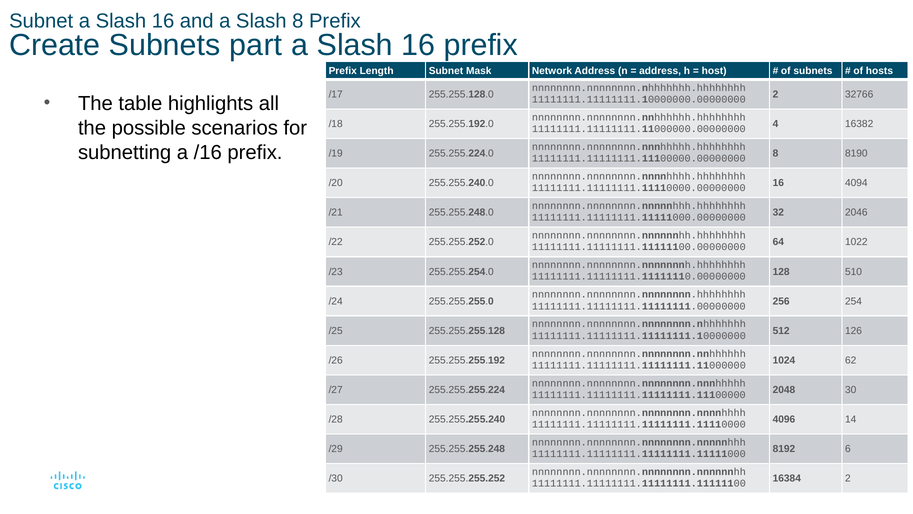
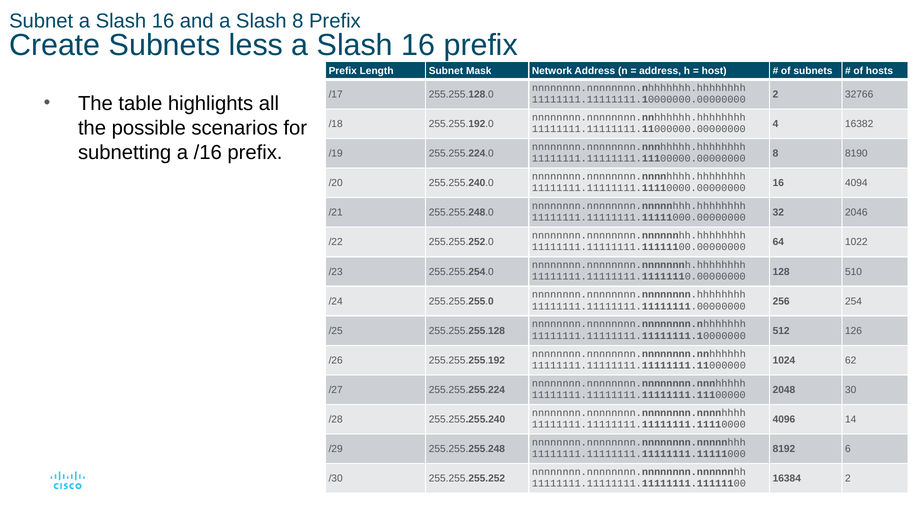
part: part -> less (256, 45)
